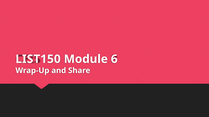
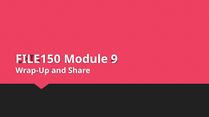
LIST150: LIST150 -> FILE150 (38, 59)
6: 6 -> 9 (114, 59)
